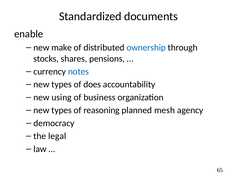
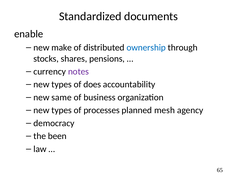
notes colour: blue -> purple (78, 71)
using: using -> same (62, 97)
reasoning: reasoning -> processes (102, 110)
legal: legal -> been (57, 136)
